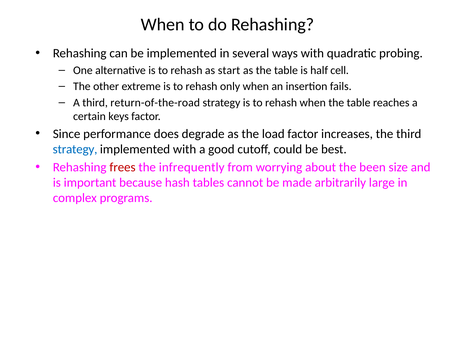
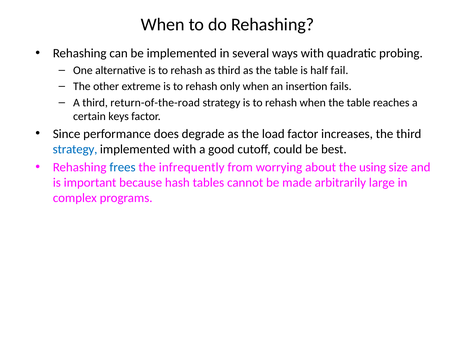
as start: start -> third (229, 70)
cell: cell -> fail (339, 70)
frees colour: red -> blue (123, 167)
been: been -> using (373, 167)
